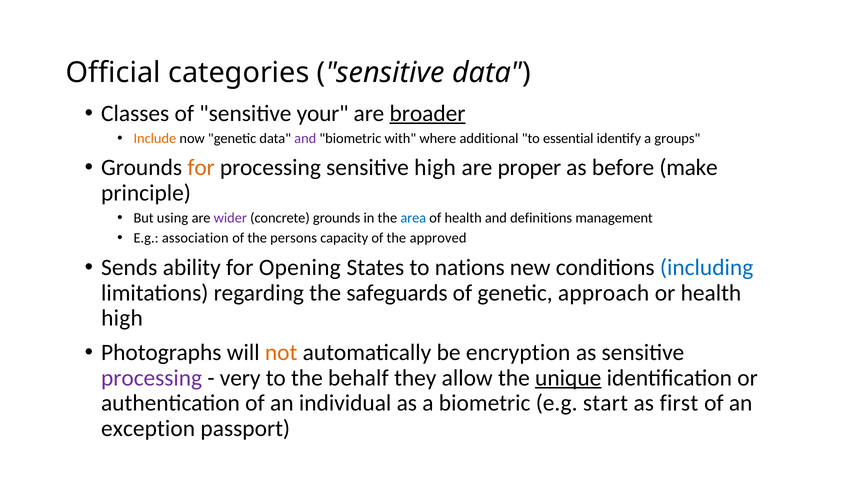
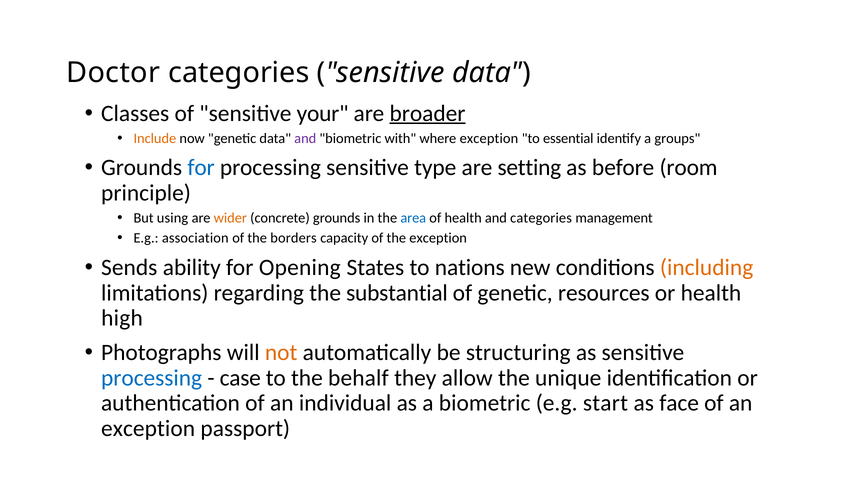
Official: Official -> Doctor (113, 73)
where additional: additional -> exception (489, 138)
for colour: orange -> blue (201, 168)
sensitive high: high -> type (435, 168)
proper: proper -> setting (529, 168)
make: make -> room (689, 168)
wider colour: purple -> orange (230, 218)
and definitions: definitions -> categories (541, 218)
persons: persons -> borders (294, 238)
the approved: approved -> exception (438, 238)
including colour: blue -> orange (707, 267)
safeguards: safeguards -> substantial (397, 293)
approach: approach -> resources (604, 293)
encryption: encryption -> structuring (518, 352)
processing colour: purple -> blue (152, 377)
very: very -> case (240, 377)
unique underline: present -> none (568, 377)
first: first -> face (679, 403)
